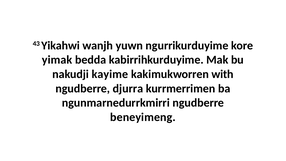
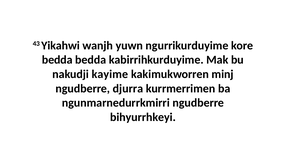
yimak: yimak -> bedda (57, 60)
with: with -> minj (223, 74)
beneyimeng: beneyimeng -> bihyurrhkeyi (143, 117)
